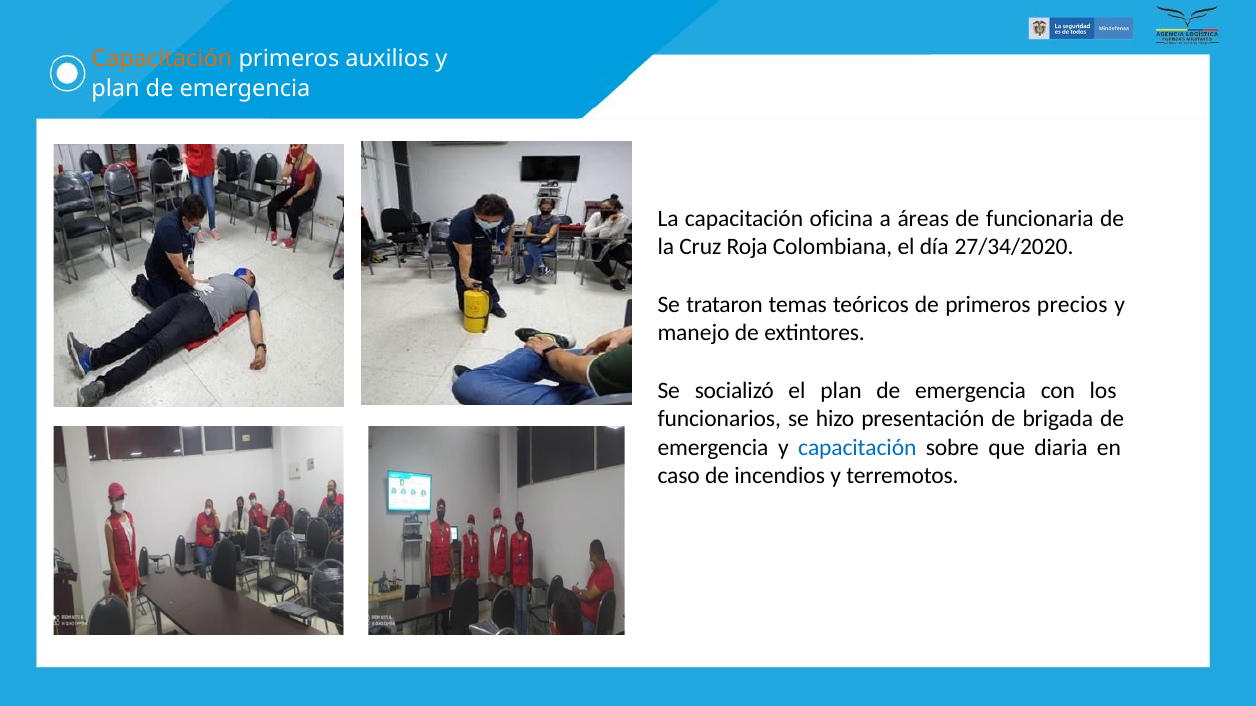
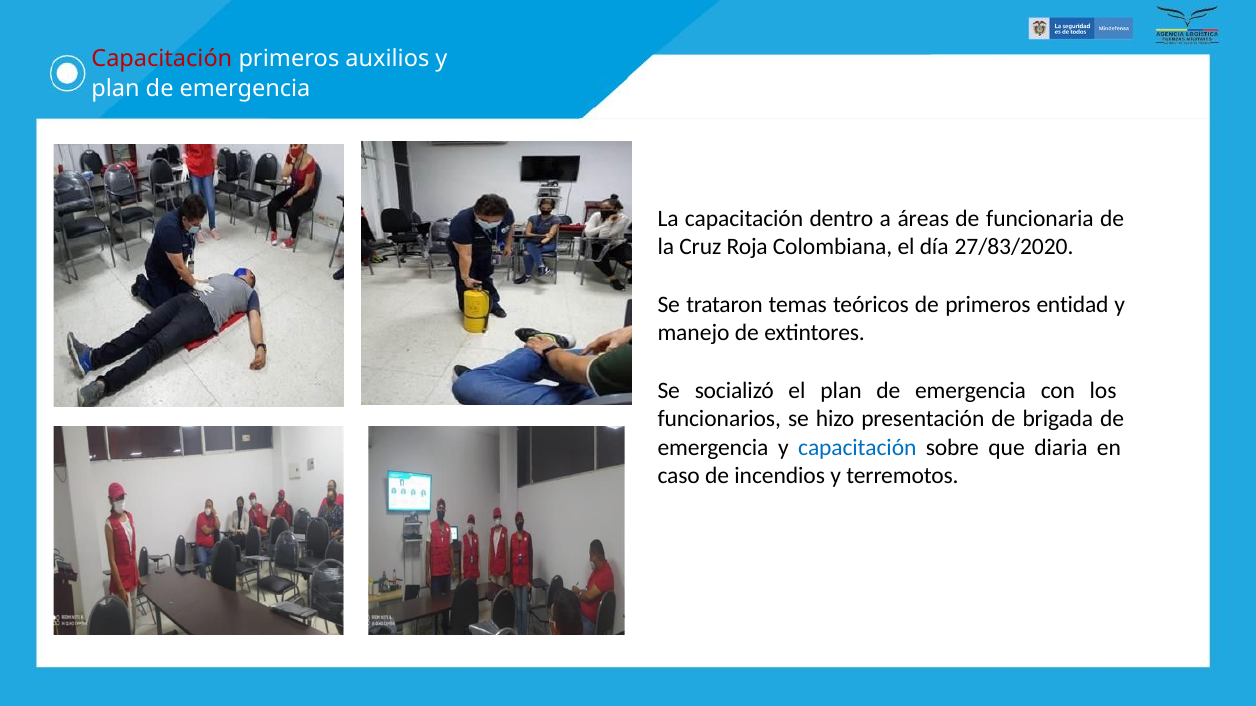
Capacitación colour: orange -> red (162, 59)
oficina: oficina -> dentro (841, 219)
27/34/2020: 27/34/2020 -> 27/83/2020 (1014, 247)
precios: precios -> entidad (1072, 305)
